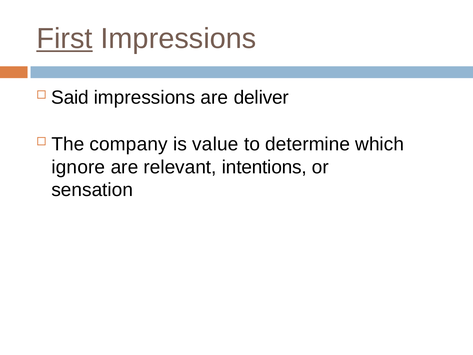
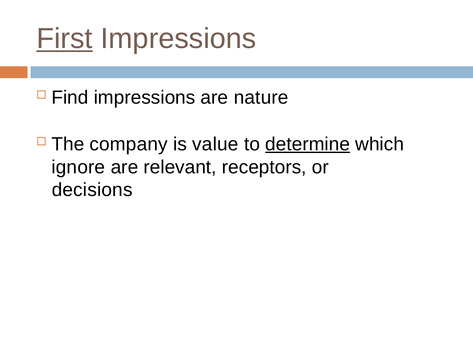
Said: Said -> Find (70, 97)
deliver: deliver -> nature (261, 97)
determine underline: none -> present (308, 144)
intentions: intentions -> receptors (264, 167)
sensation: sensation -> decisions (92, 190)
